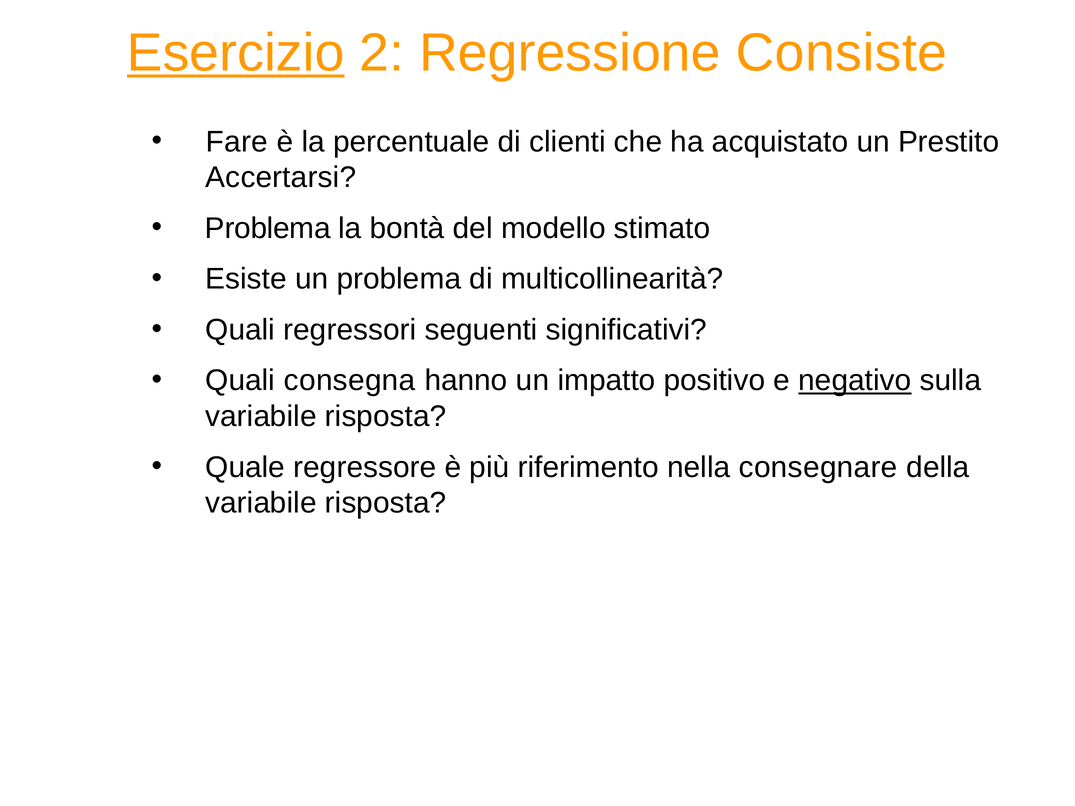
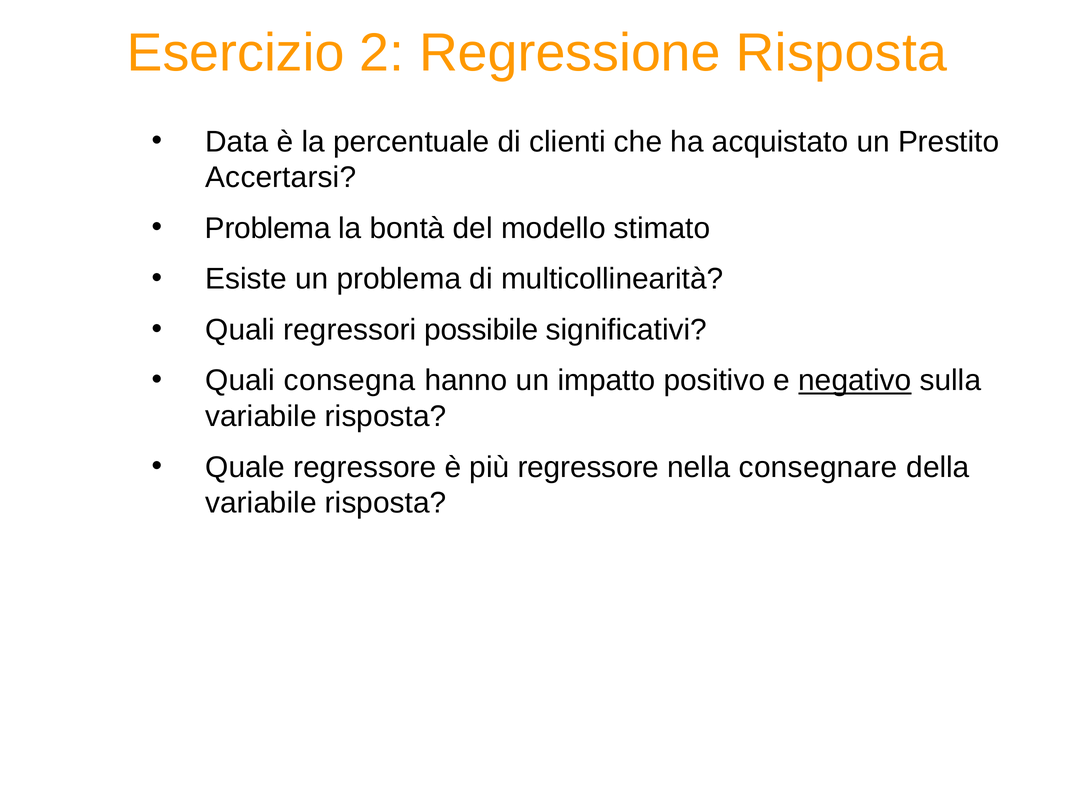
Esercizio underline: present -> none (236, 53)
Regressione Consiste: Consiste -> Risposta (841, 53)
Fare: Fare -> Data (237, 142)
seguenti: seguenti -> possibile (481, 330)
più riferimento: riferimento -> regressore (588, 467)
